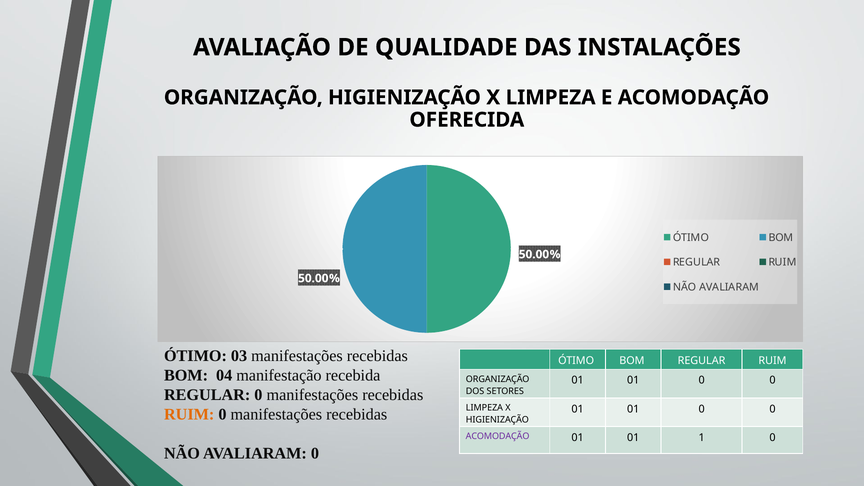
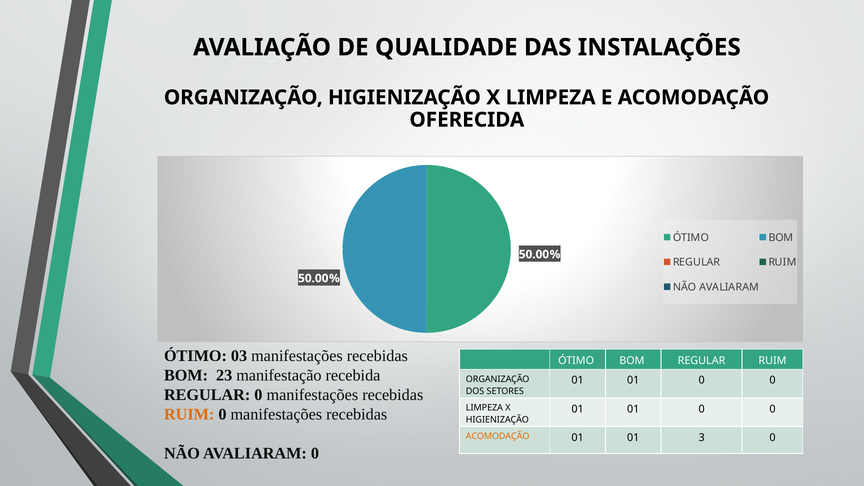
04: 04 -> 23 (224, 375)
ACOMODAÇÃO colour: purple -> orange (498, 436)
1: 1 -> 3 (702, 438)
